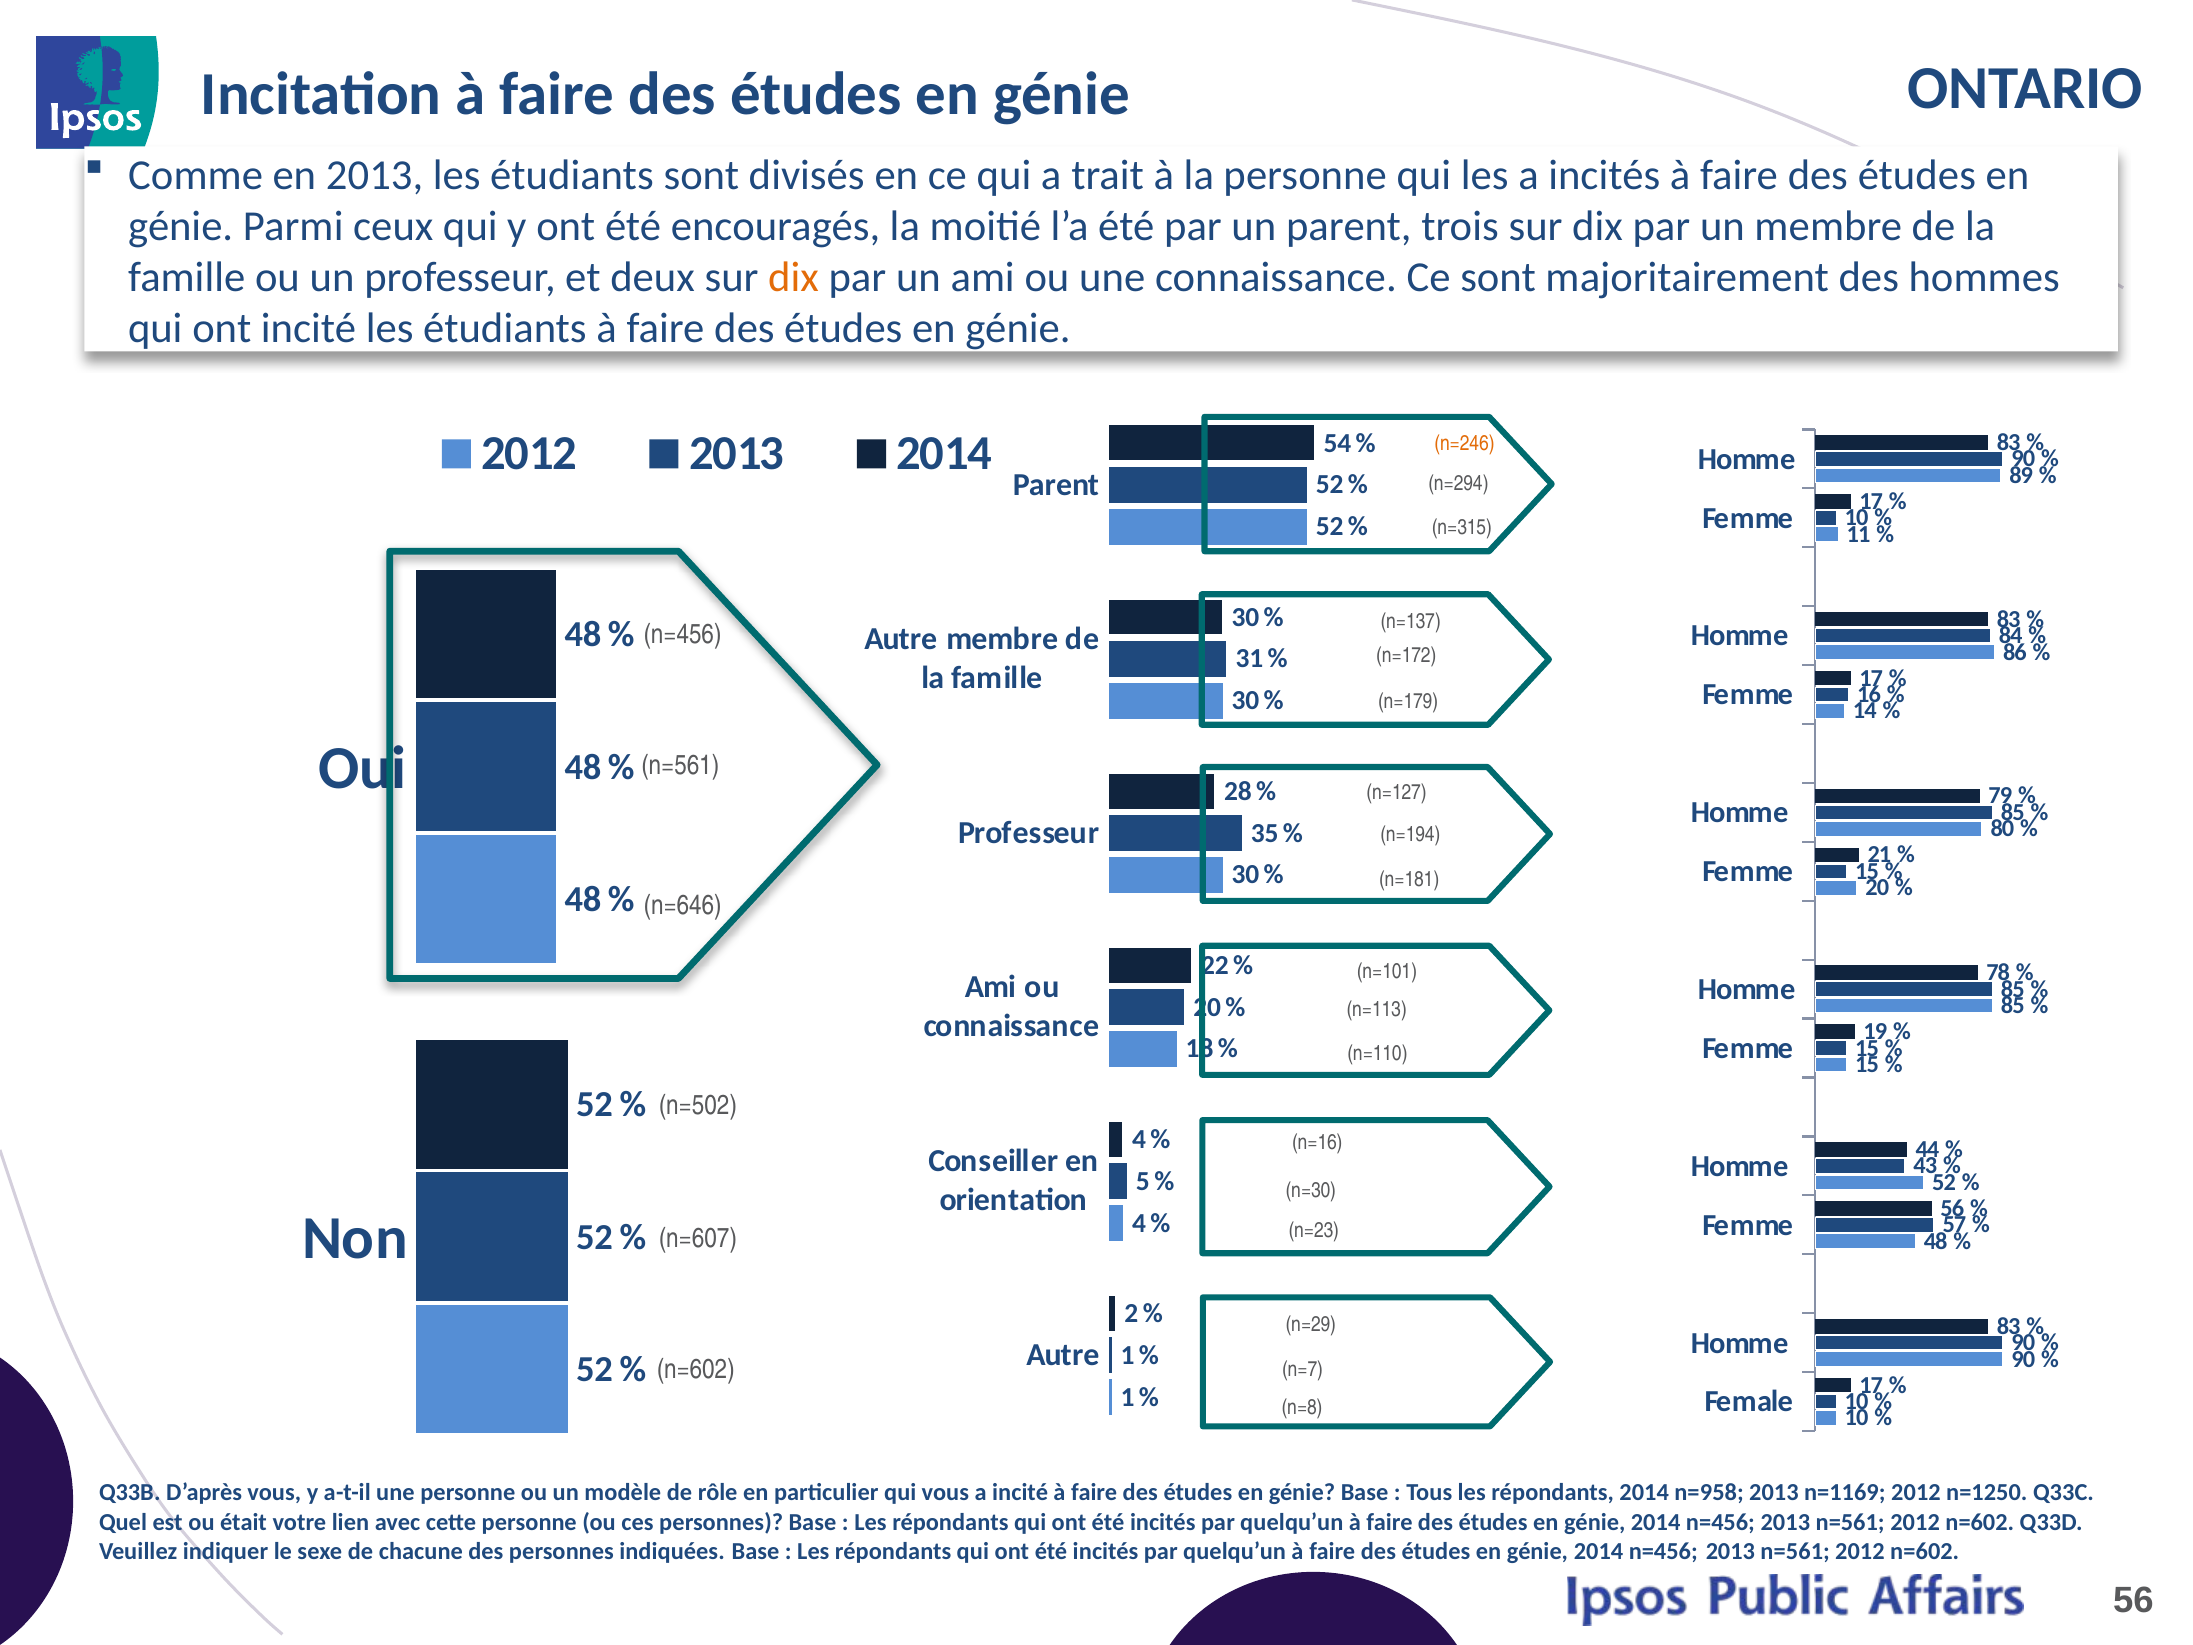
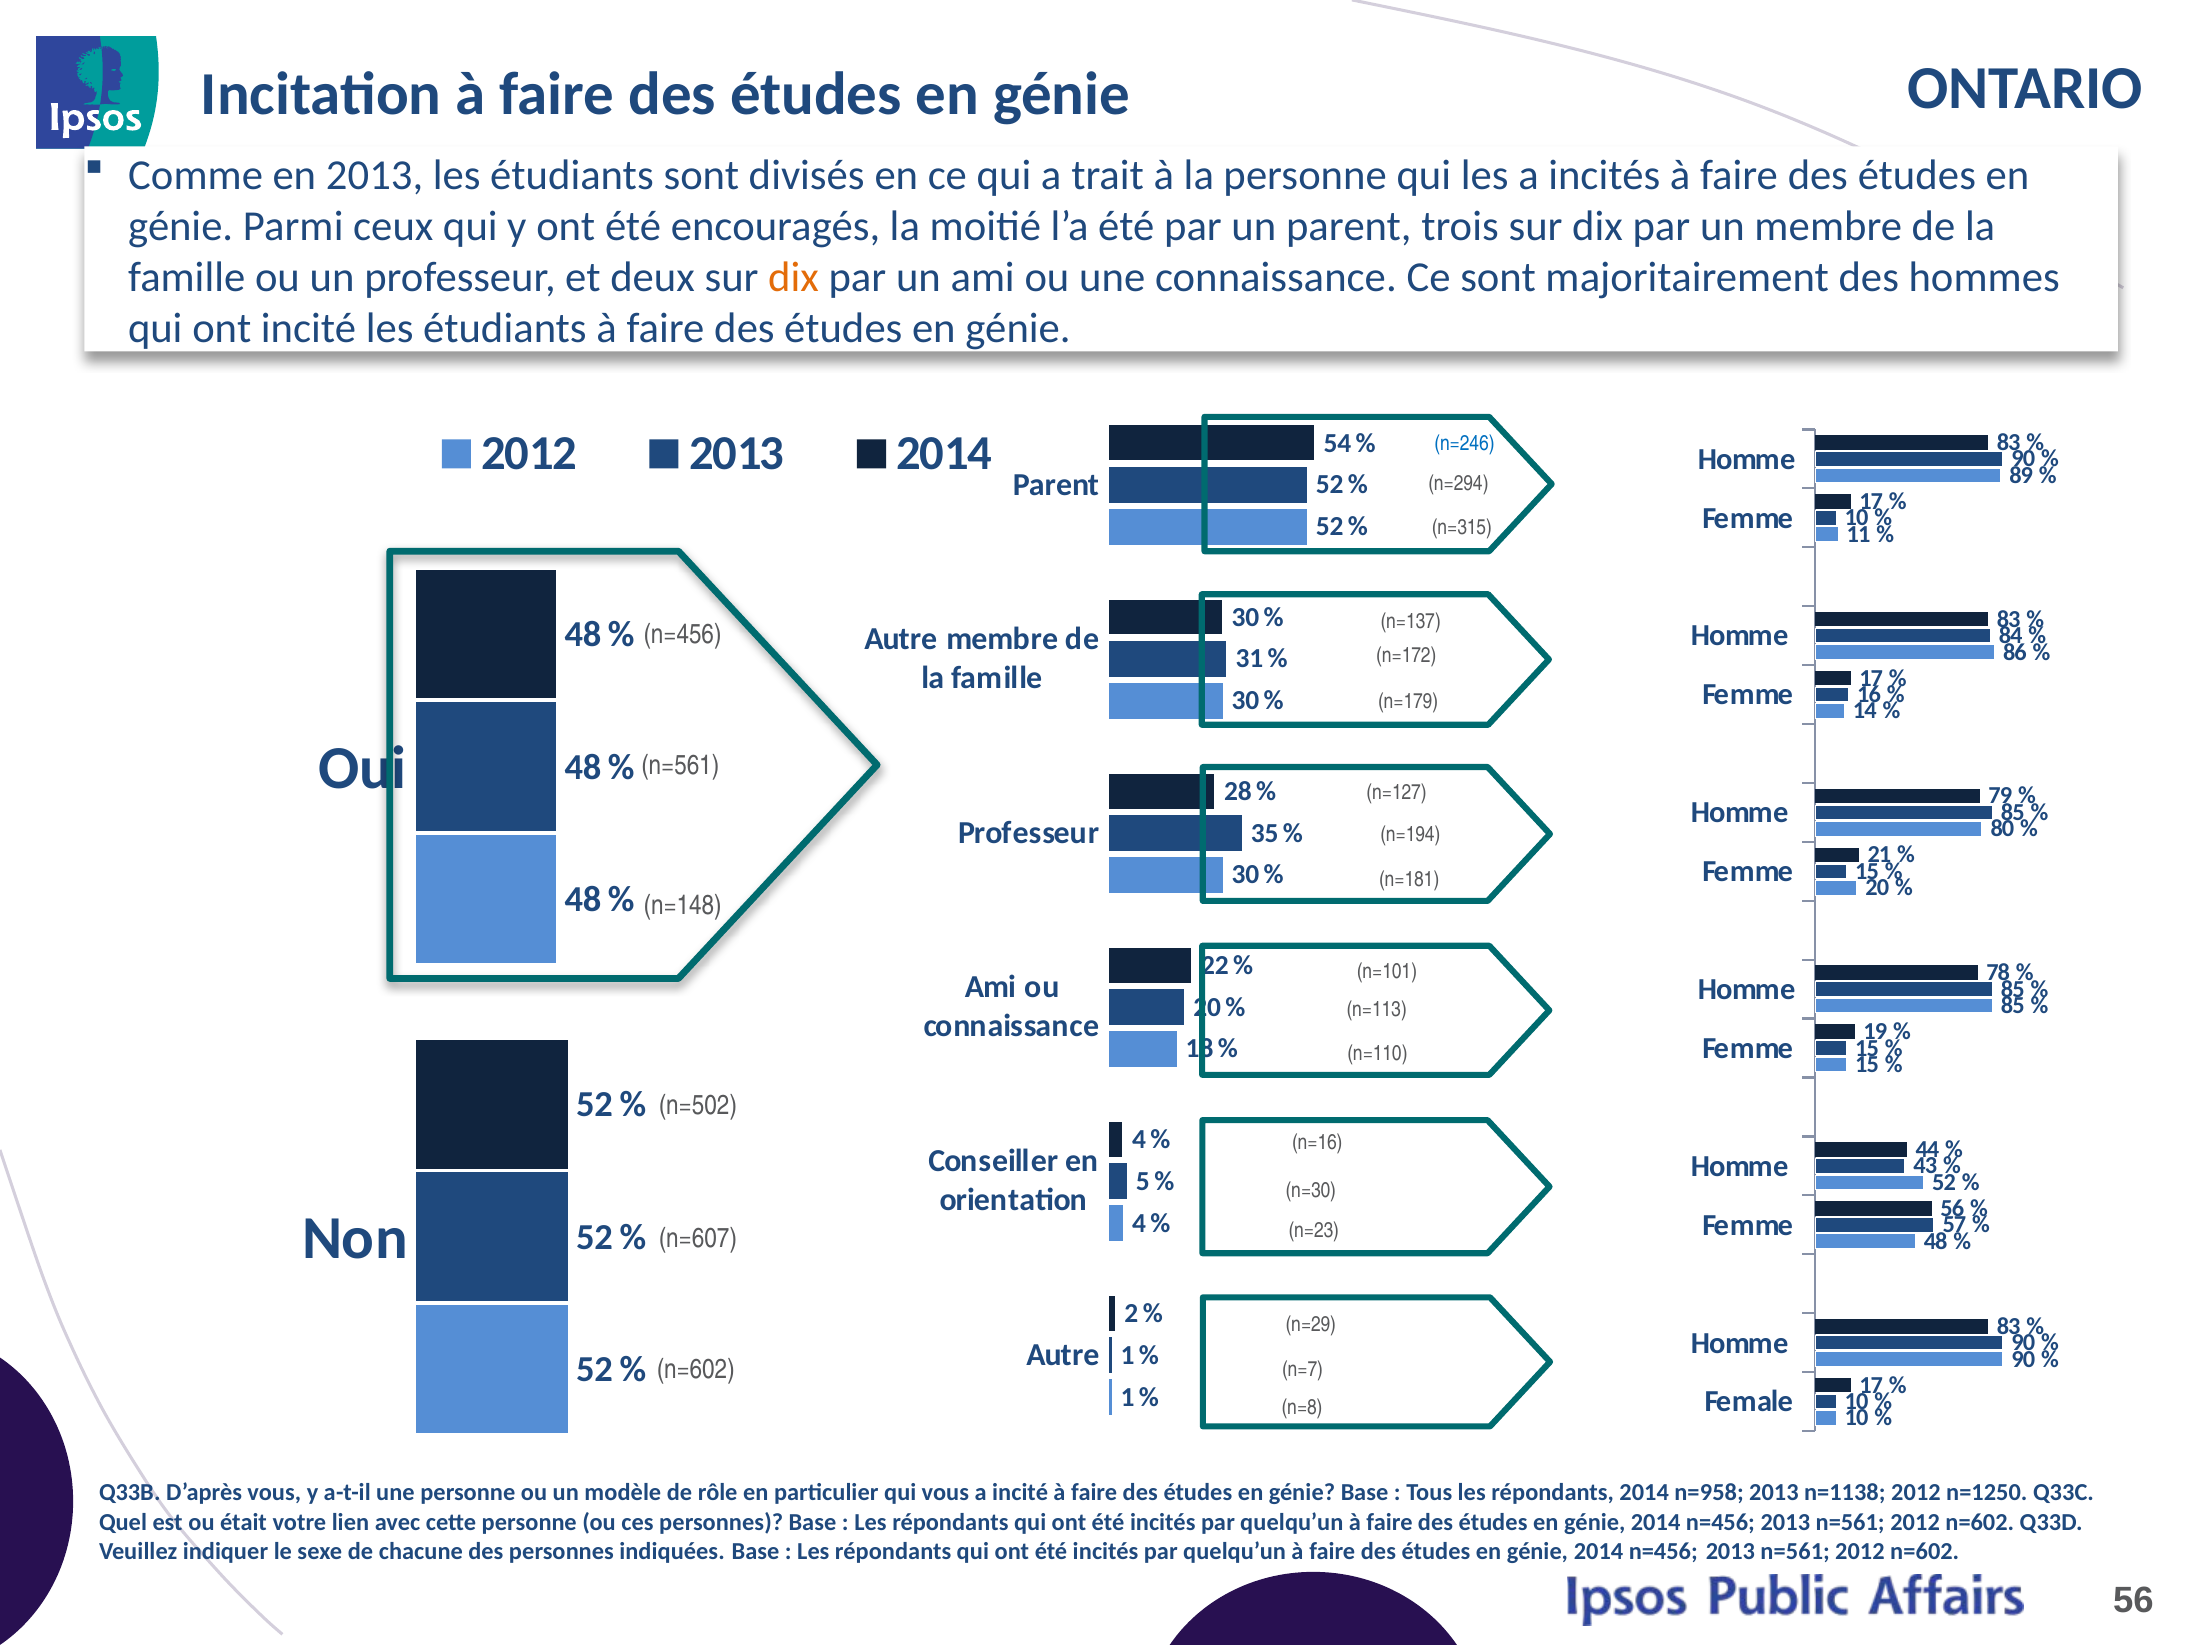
n=246 colour: orange -> blue (1464, 443)
n=646: n=646 -> n=148 (683, 905)
n=1169: n=1169 -> n=1138 (1845, 1493)
